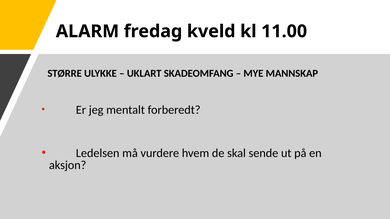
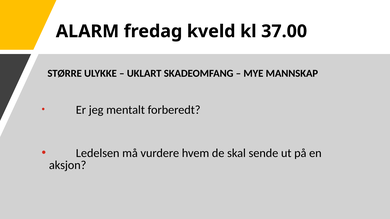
11.00: 11.00 -> 37.00 (284, 31)
